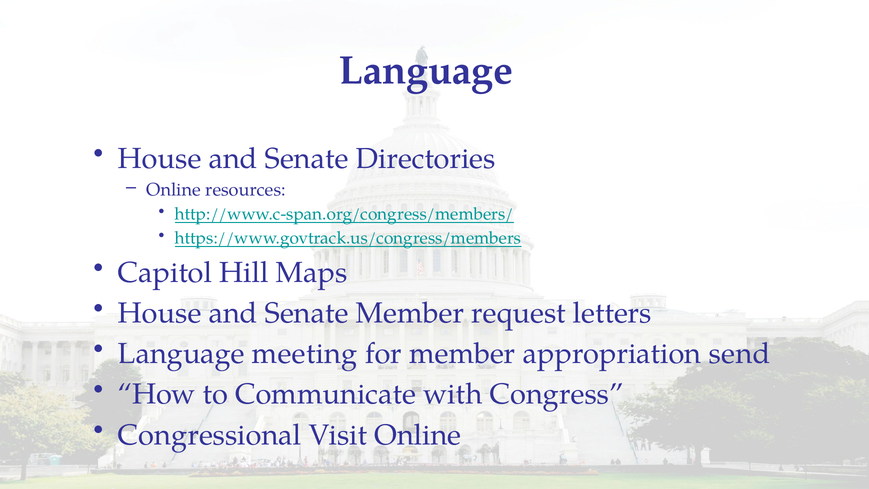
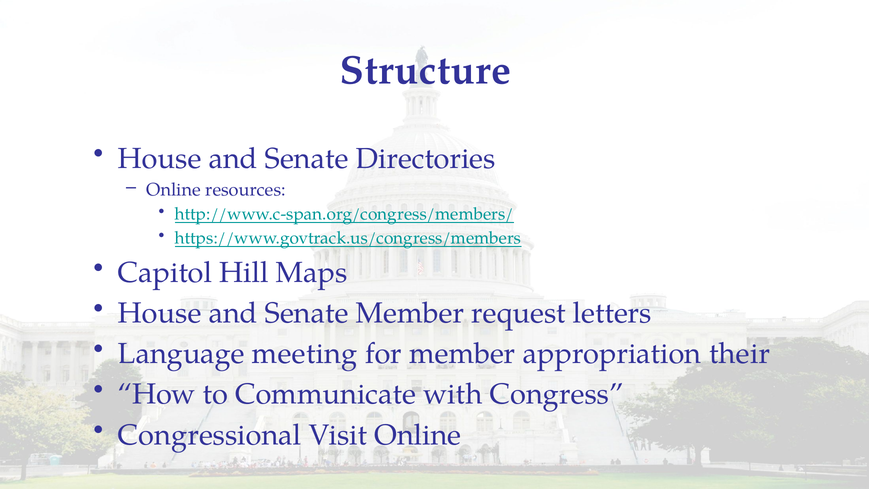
Language: Language -> Structure (426, 71)
send: send -> their (740, 354)
